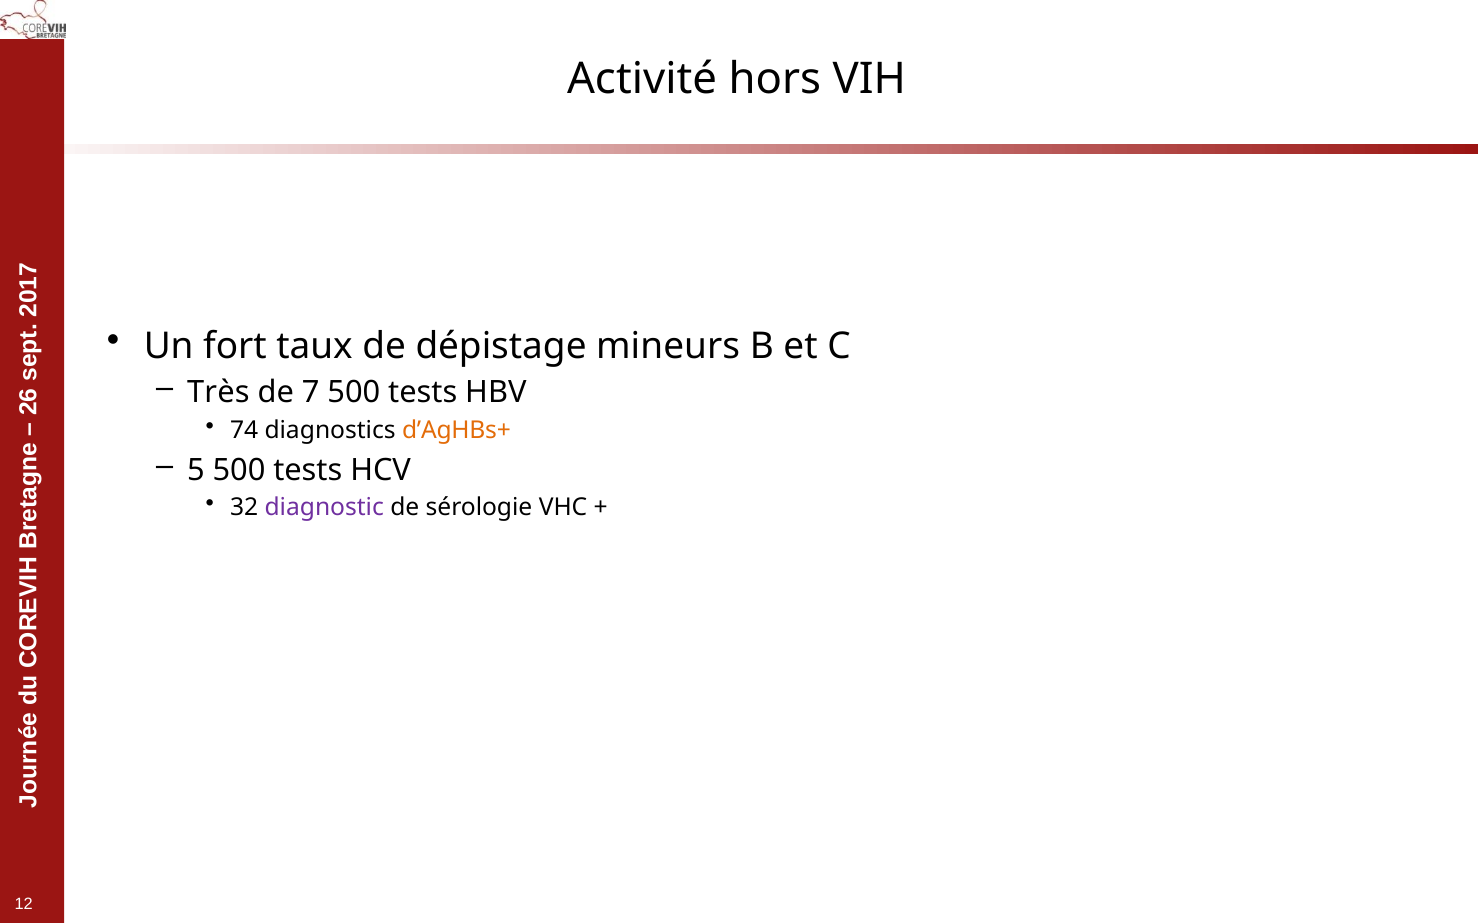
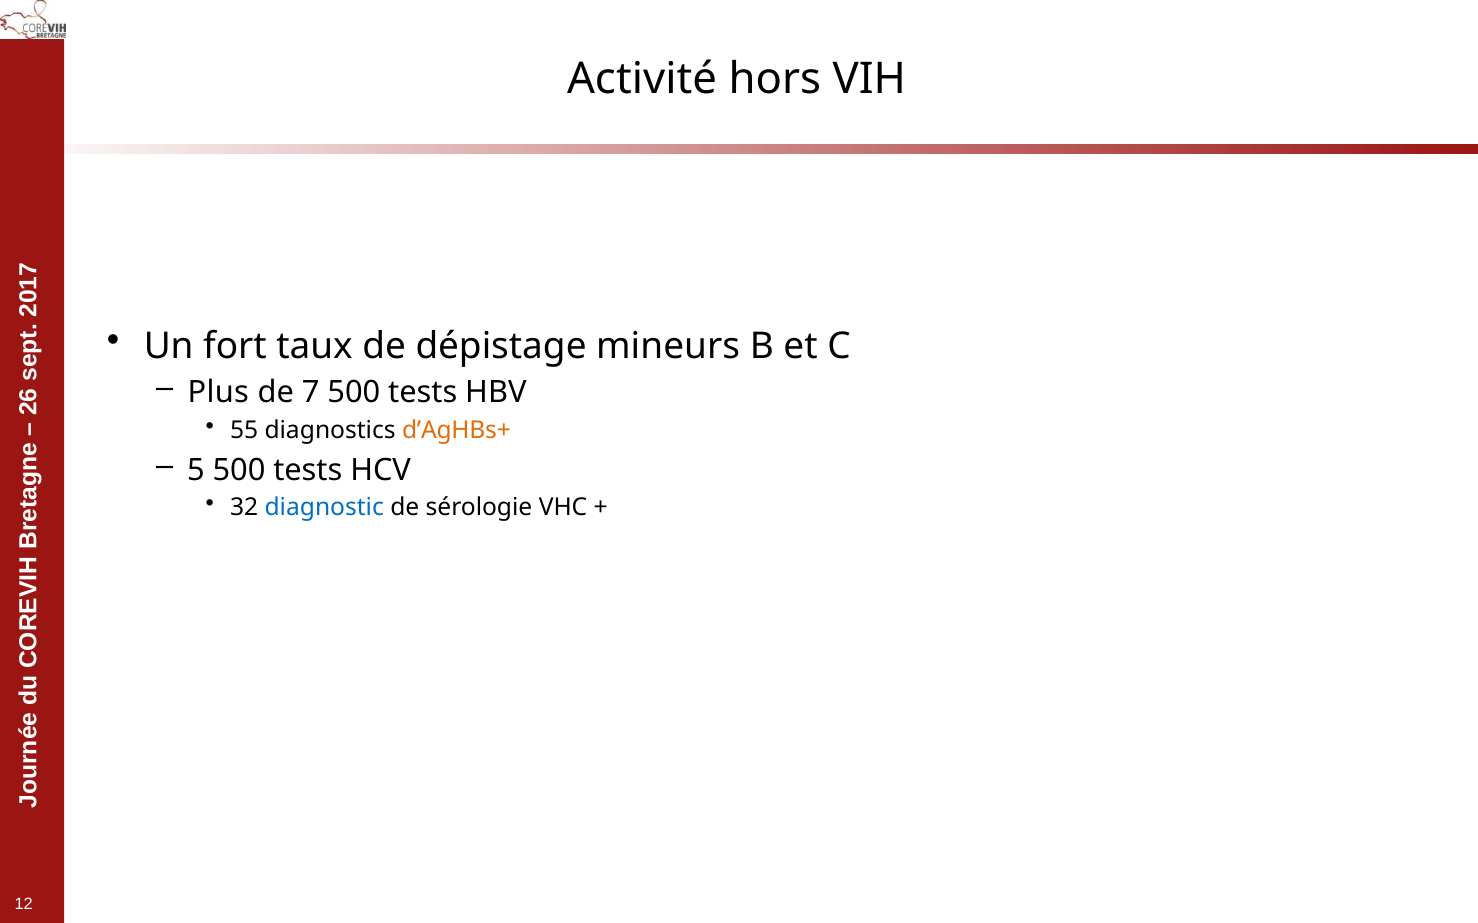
Très: Très -> Plus (218, 393)
74: 74 -> 55 (244, 430)
diagnostic colour: purple -> blue (324, 508)
